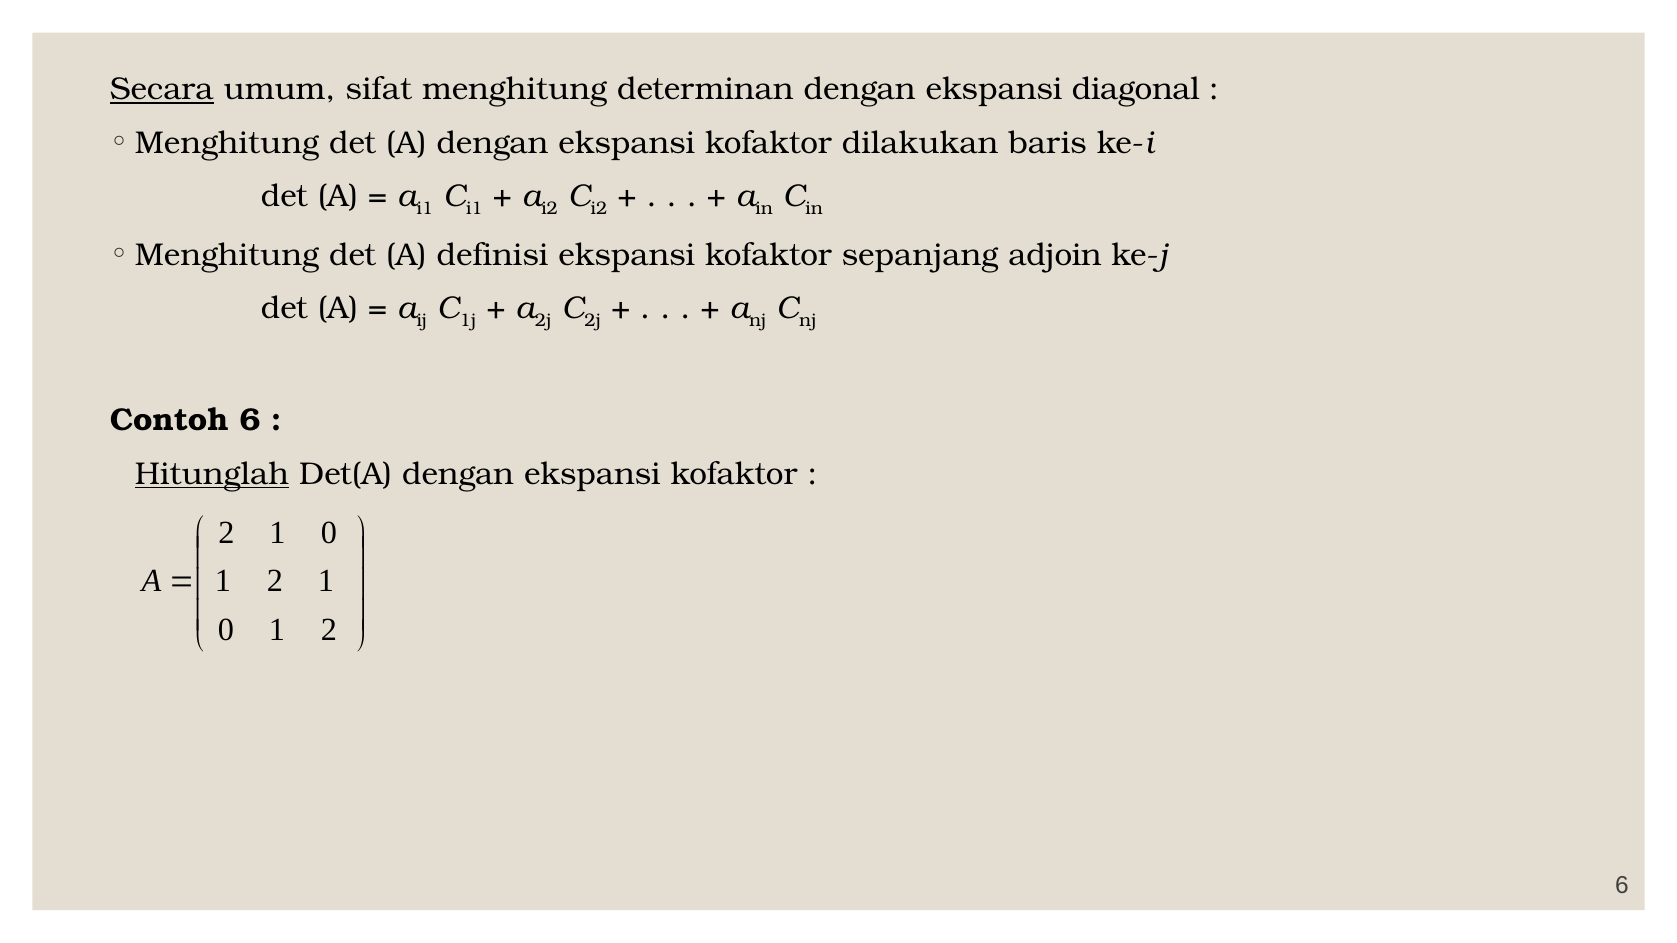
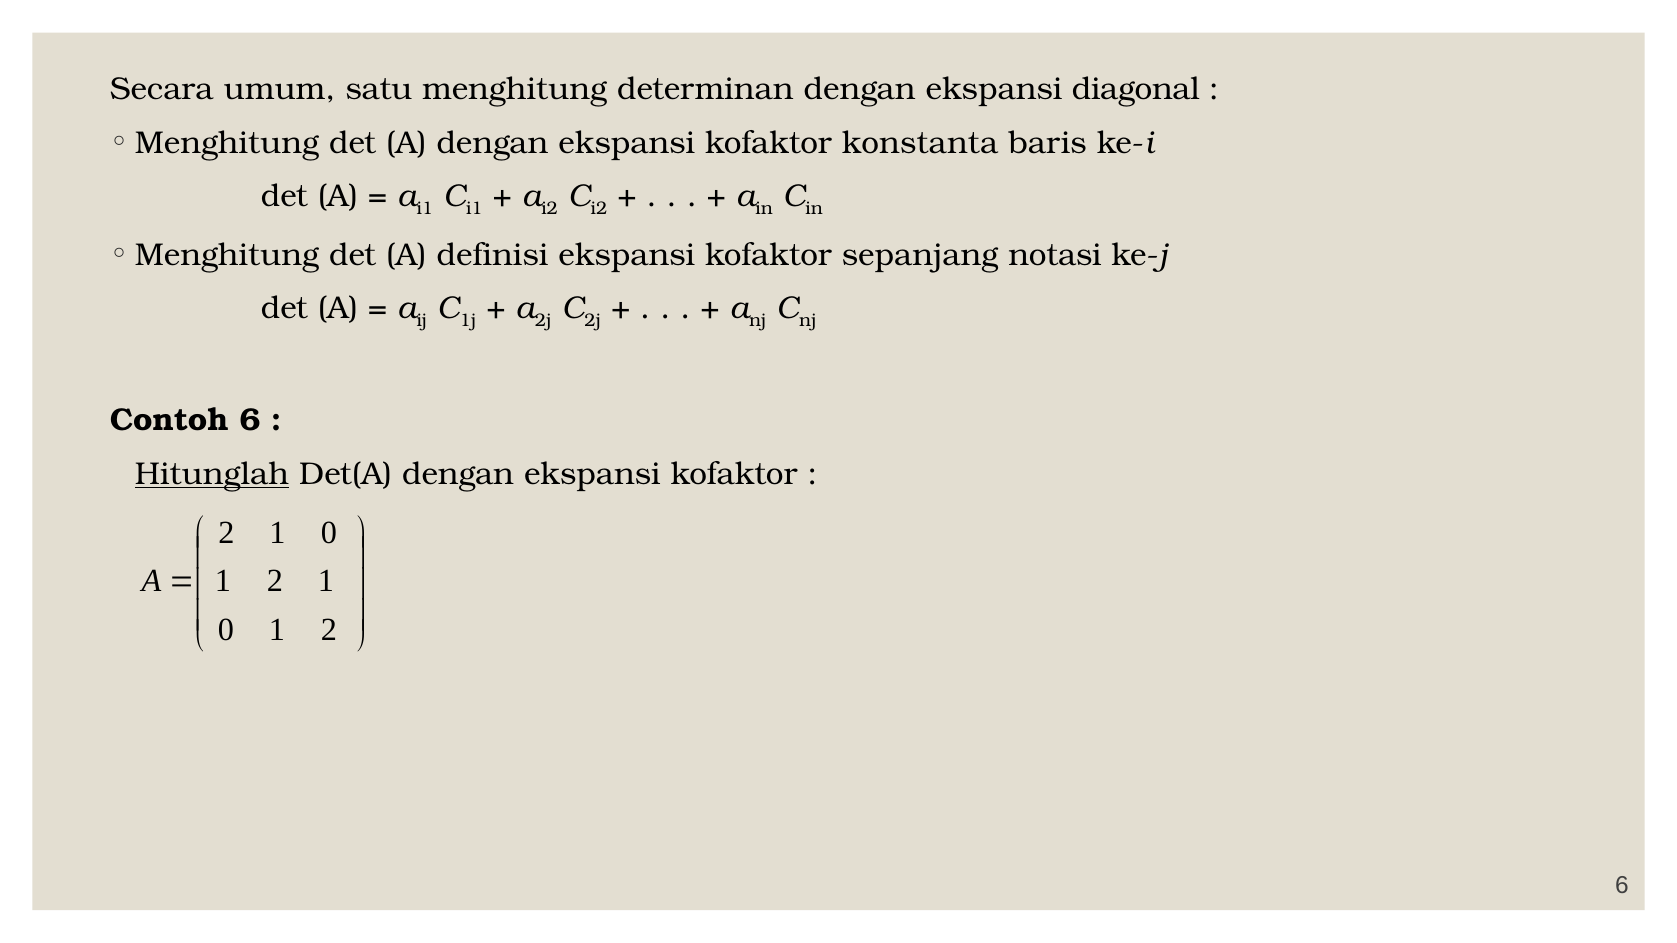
Secara underline: present -> none (162, 89)
sifat: sifat -> satu (379, 89)
dilakukan: dilakukan -> konstanta (920, 143)
adjoin: adjoin -> notasi (1055, 255)
